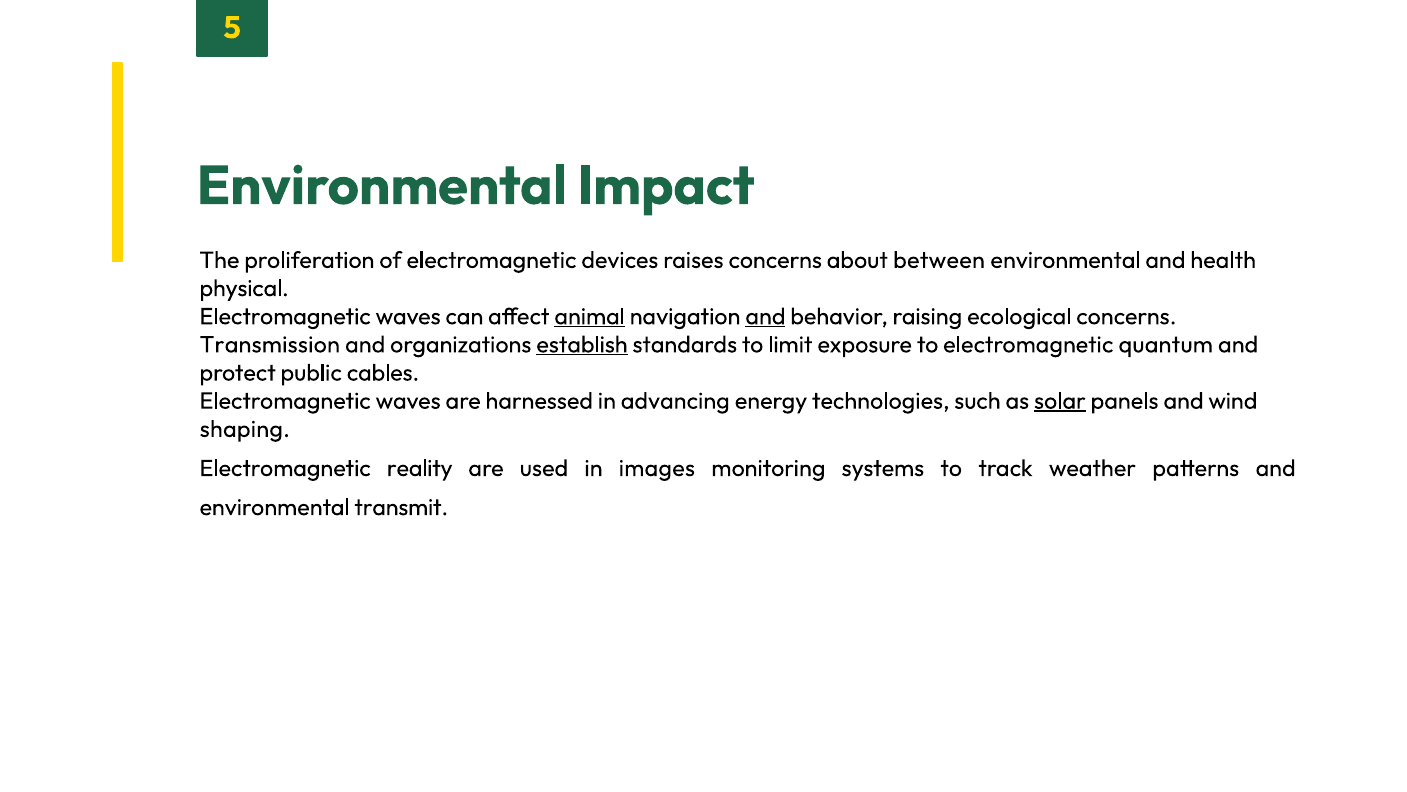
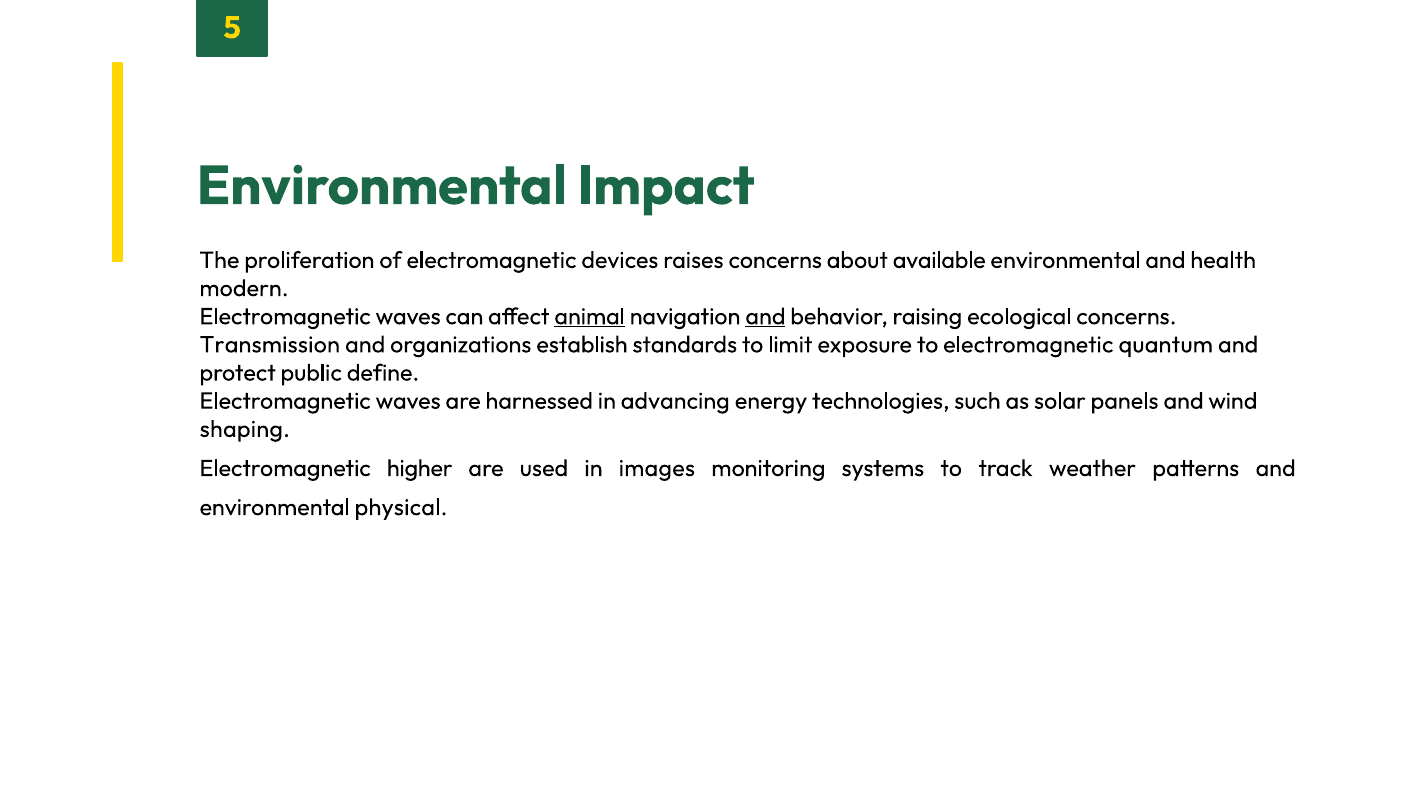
between: between -> available (939, 260)
physical: physical -> modern (244, 288)
establish underline: present -> none (582, 344)
cables: cables -> define (383, 373)
solar underline: present -> none (1060, 401)
reality: reality -> higher (420, 468)
transmit: transmit -> physical (401, 507)
